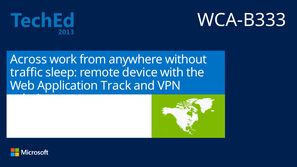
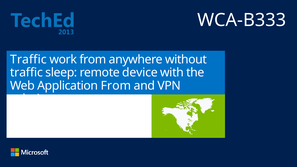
Across: Across -> Traffic (28, 59)
Application Track: Track -> From (116, 86)
